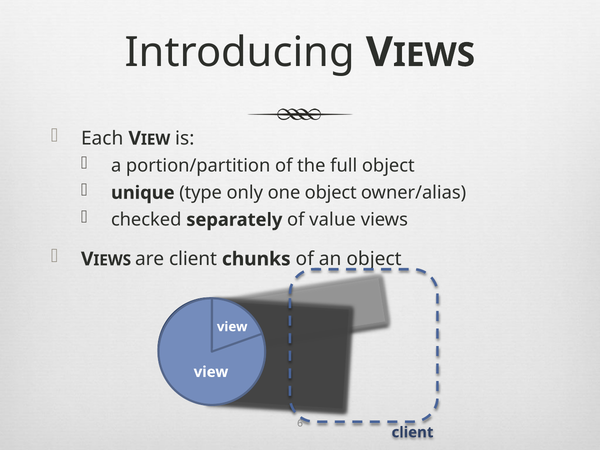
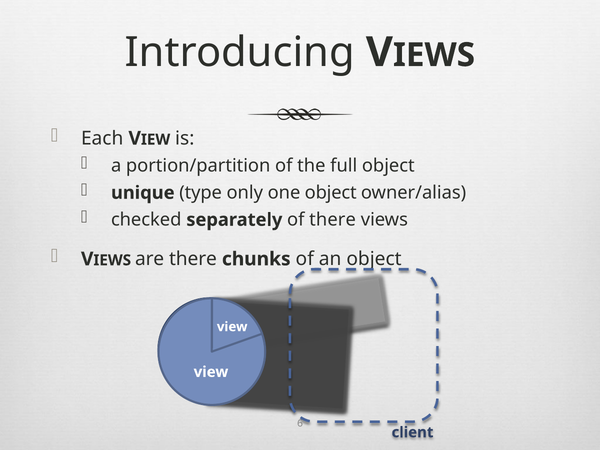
of value: value -> there (333, 220)
are client: client -> there (193, 259)
